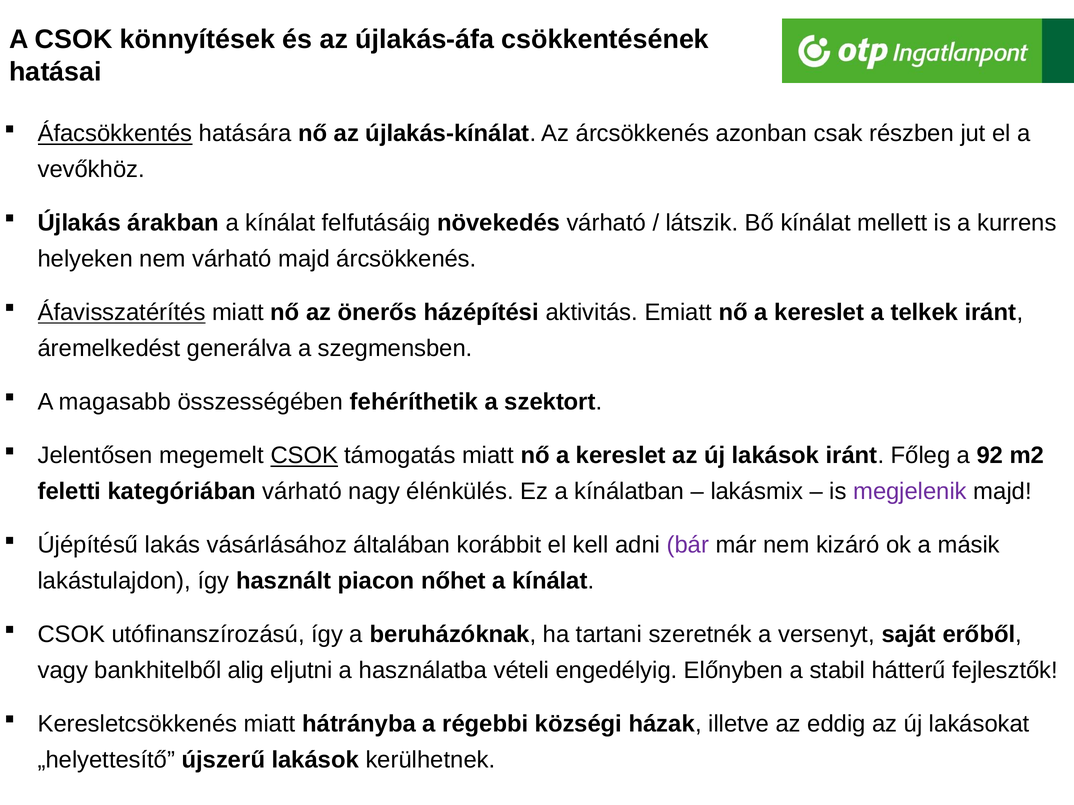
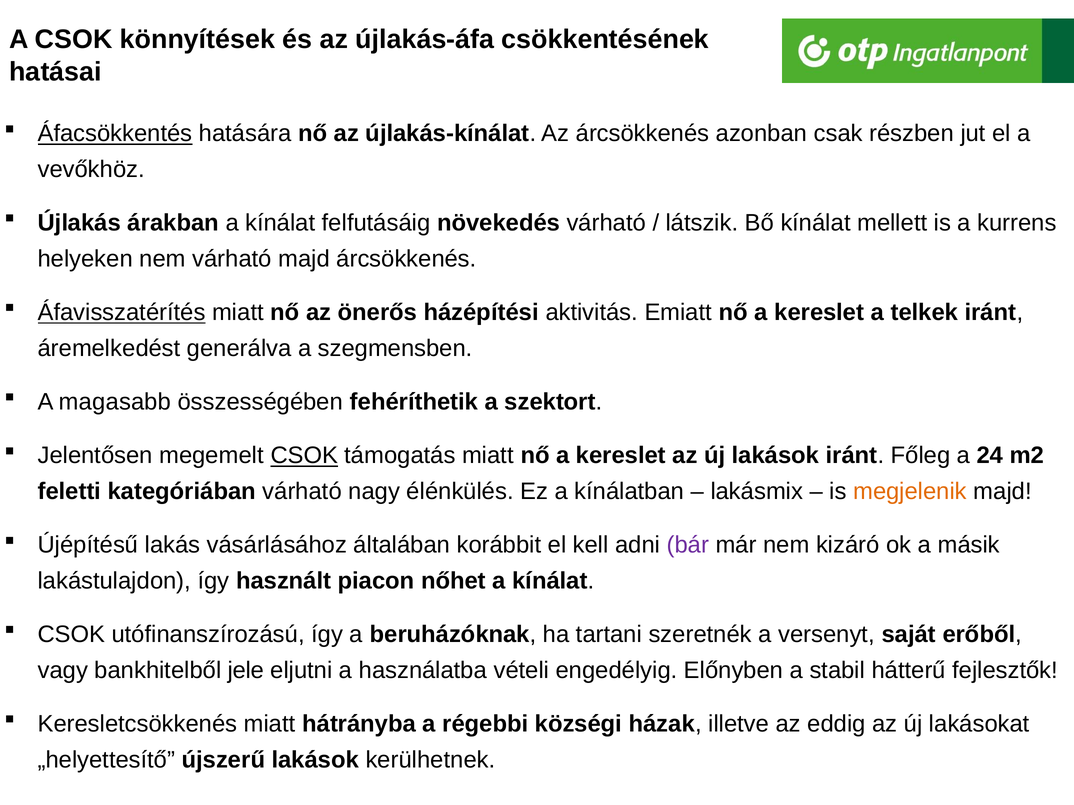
92: 92 -> 24 (990, 456)
megjelenik colour: purple -> orange (910, 492)
alig: alig -> jele (246, 671)
